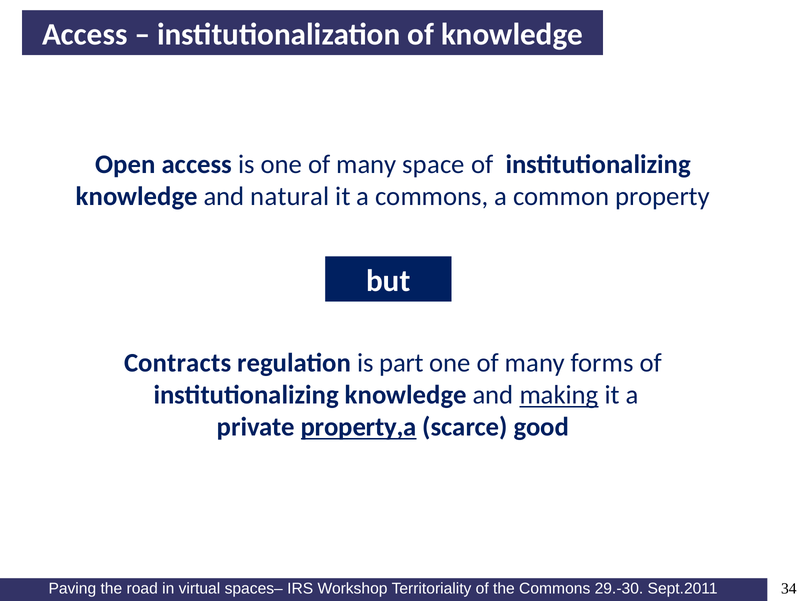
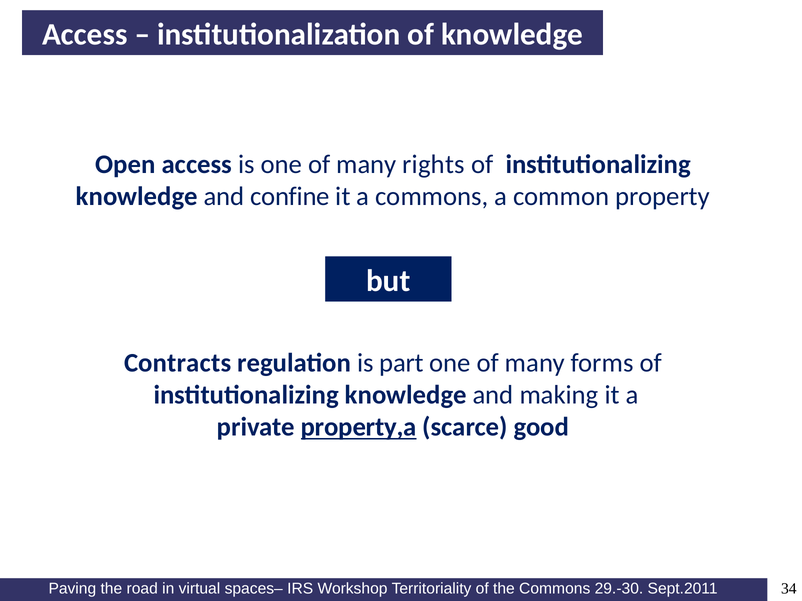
space: space -> rights (433, 165)
natural: natural -> confine (290, 197)
making underline: present -> none (559, 395)
